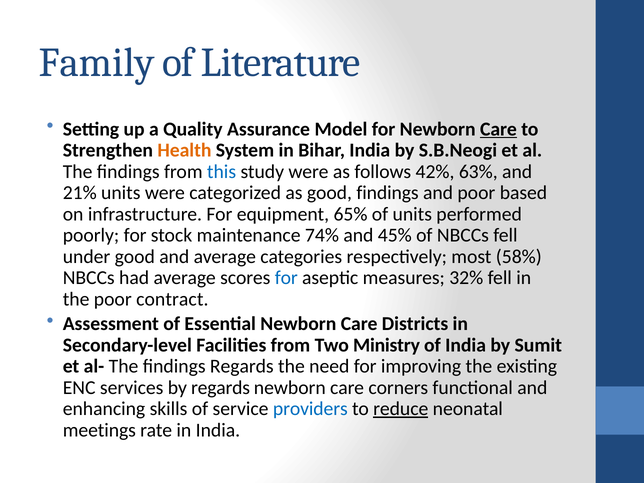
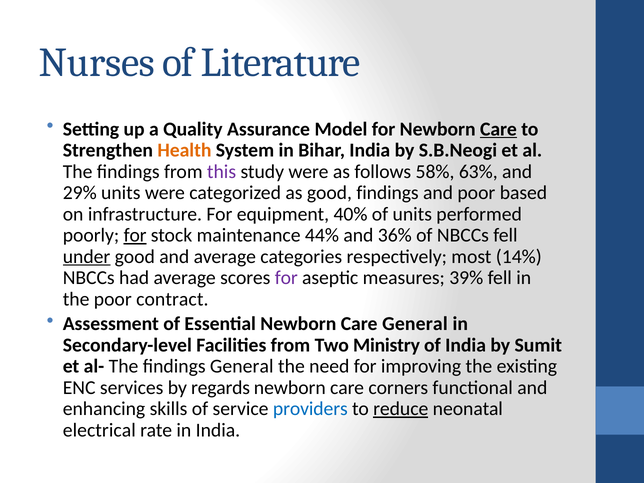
Family: Family -> Nurses (97, 62)
this colour: blue -> purple (222, 172)
42%: 42% -> 58% (435, 172)
21%: 21% -> 29% (80, 193)
65%: 65% -> 40% (350, 214)
for underline: none -> present (135, 235)
74%: 74% -> 44% (322, 235)
45%: 45% -> 36% (395, 235)
under underline: none -> present (87, 257)
58%: 58% -> 14% (519, 257)
for colour: blue -> purple (286, 278)
32%: 32% -> 39% (466, 278)
Care Districts: Districts -> General (415, 324)
findings Regards: Regards -> General (242, 366)
meetings: meetings -> electrical (99, 430)
